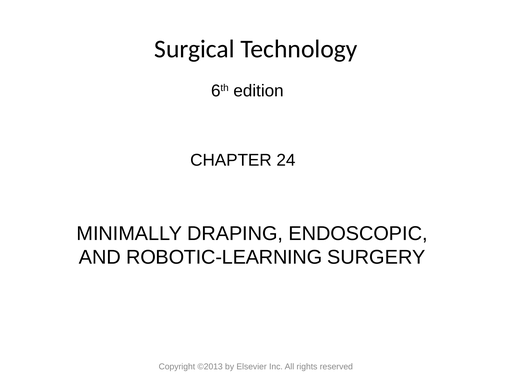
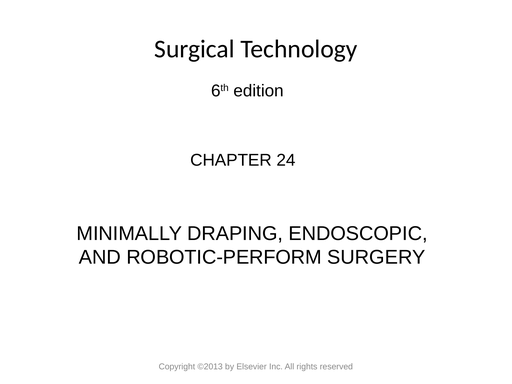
ROBOTIC-LEARNING: ROBOTIC-LEARNING -> ROBOTIC-PERFORM (224, 257)
